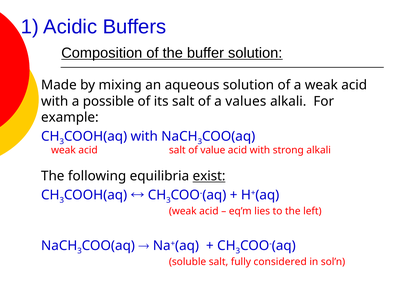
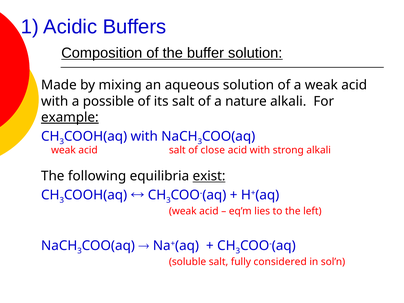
values: values -> nature (246, 101)
example underline: none -> present (70, 117)
value: value -> close (213, 150)
